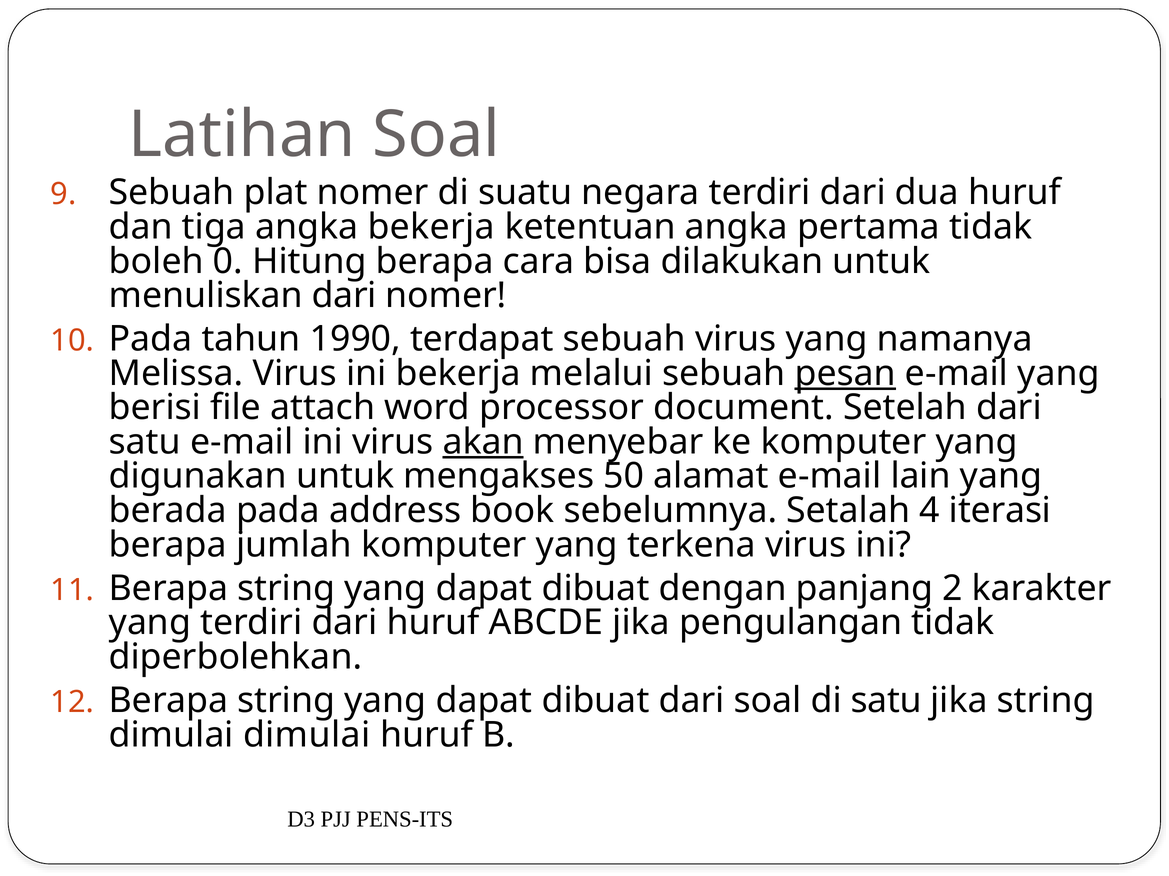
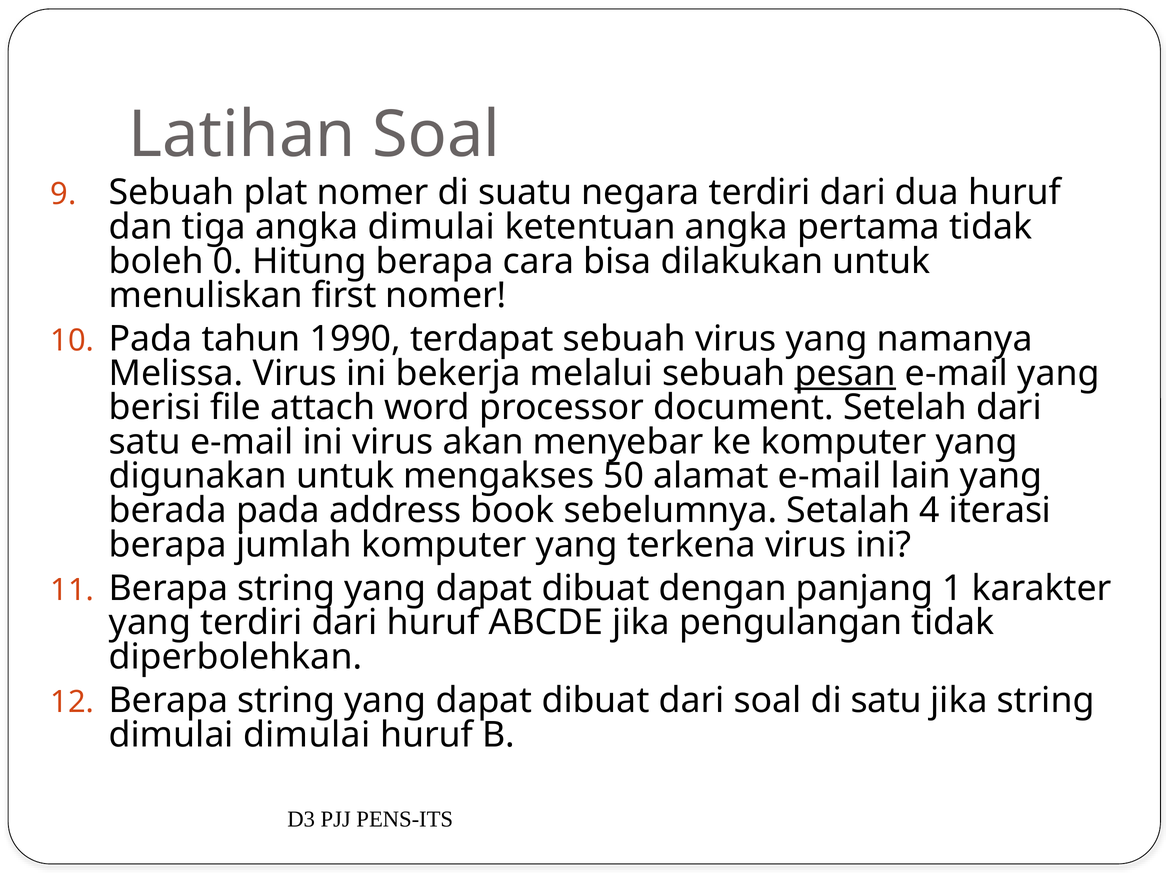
angka bekerja: bekerja -> dimulai (431, 227)
menuliskan dari: dari -> first (344, 296)
akan underline: present -> none (483, 442)
2: 2 -> 1 (952, 589)
